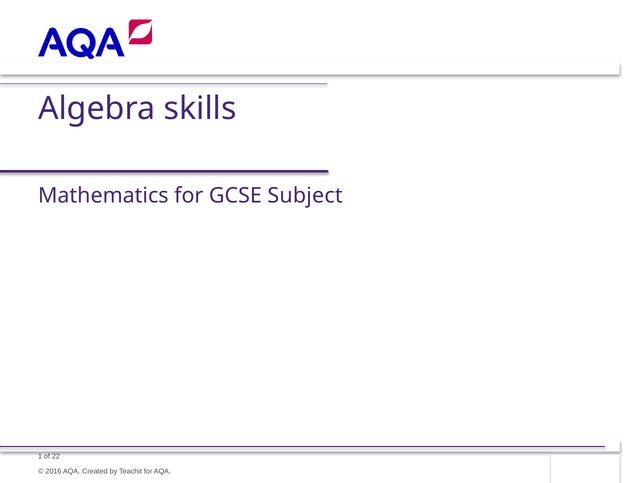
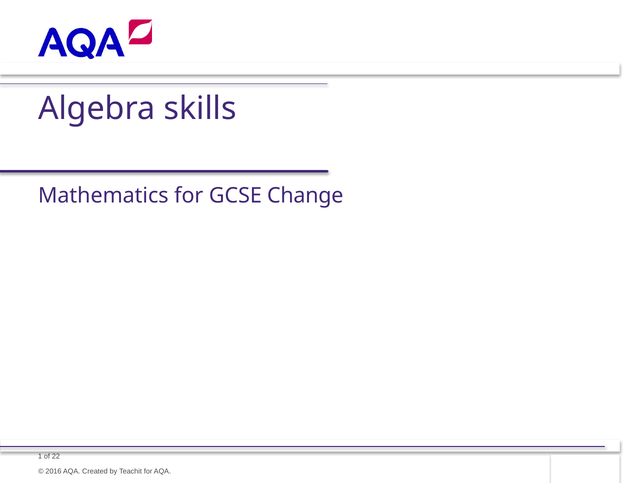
Subject: Subject -> Change (305, 196)
